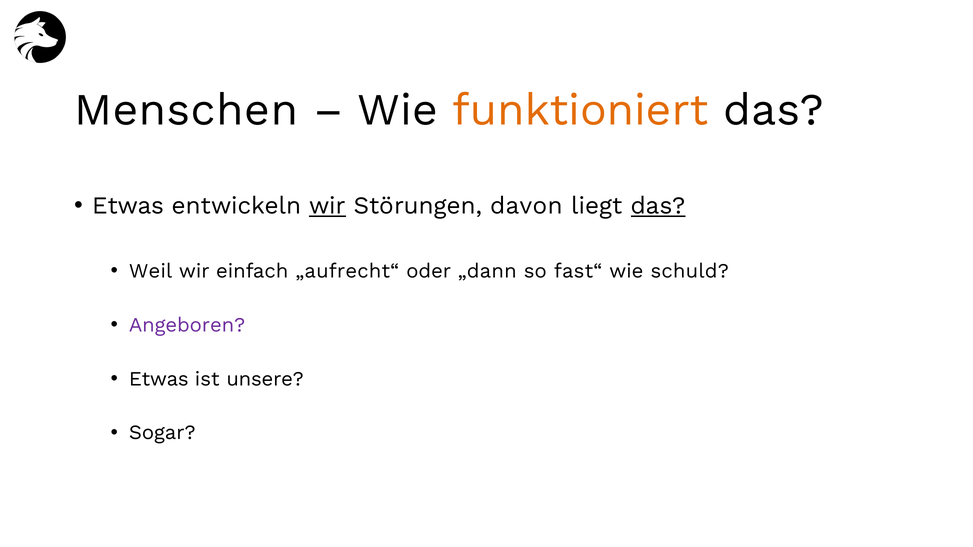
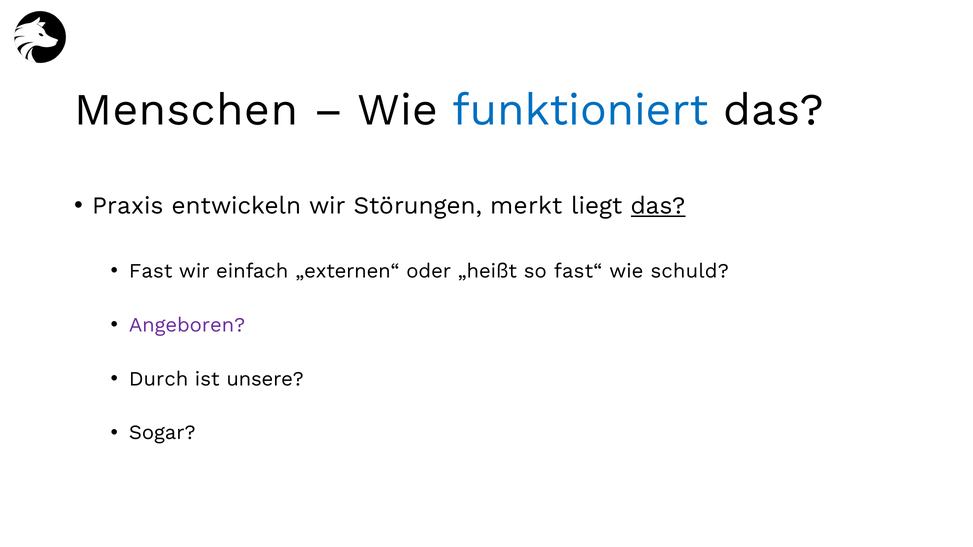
funktioniert colour: orange -> blue (580, 110)
Etwas: Etwas -> Praxis (128, 206)
wir underline: present -> none (327, 206)
davon: davon -> merkt (527, 206)
Weil: Weil -> Fast (151, 271)
„aufrecht“: „aufrecht“ -> „externen“ (347, 271)
„dann: „dann -> „heißt (487, 271)
Etwas: Etwas -> Durch (159, 379)
